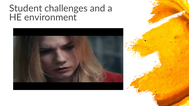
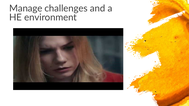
Student: Student -> Manage (26, 8)
